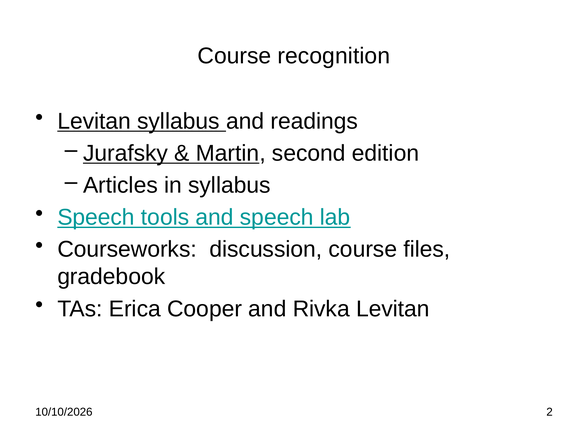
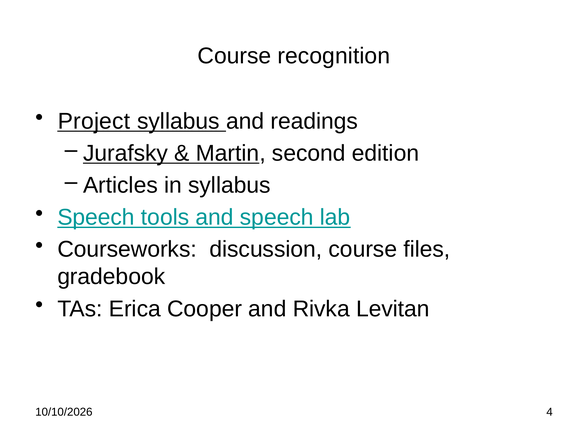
Levitan: Levitan -> Project (94, 121)
2: 2 -> 4 (550, 412)
